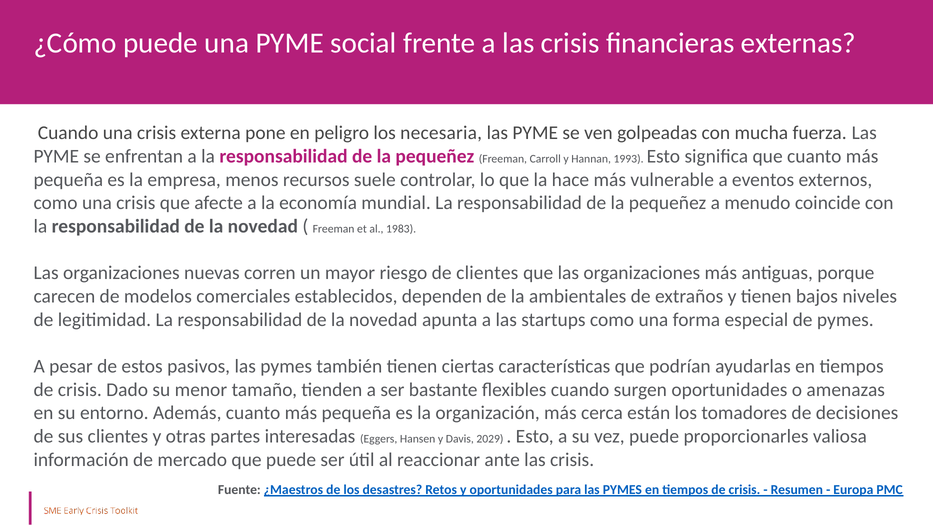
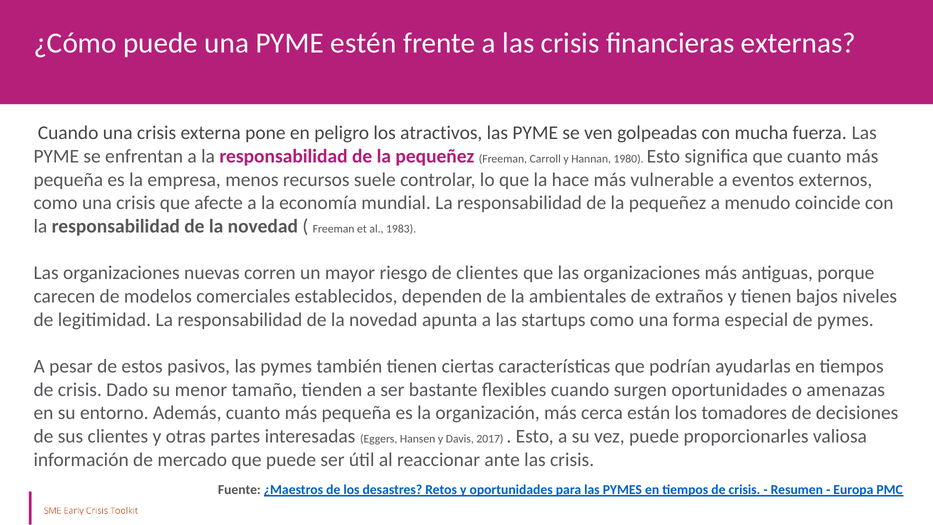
social: social -> estén (363, 43)
necesaria: necesaria -> atractivos (441, 133)
1993: 1993 -> 1980 (629, 159)
2029: 2029 -> 2017 (490, 439)
